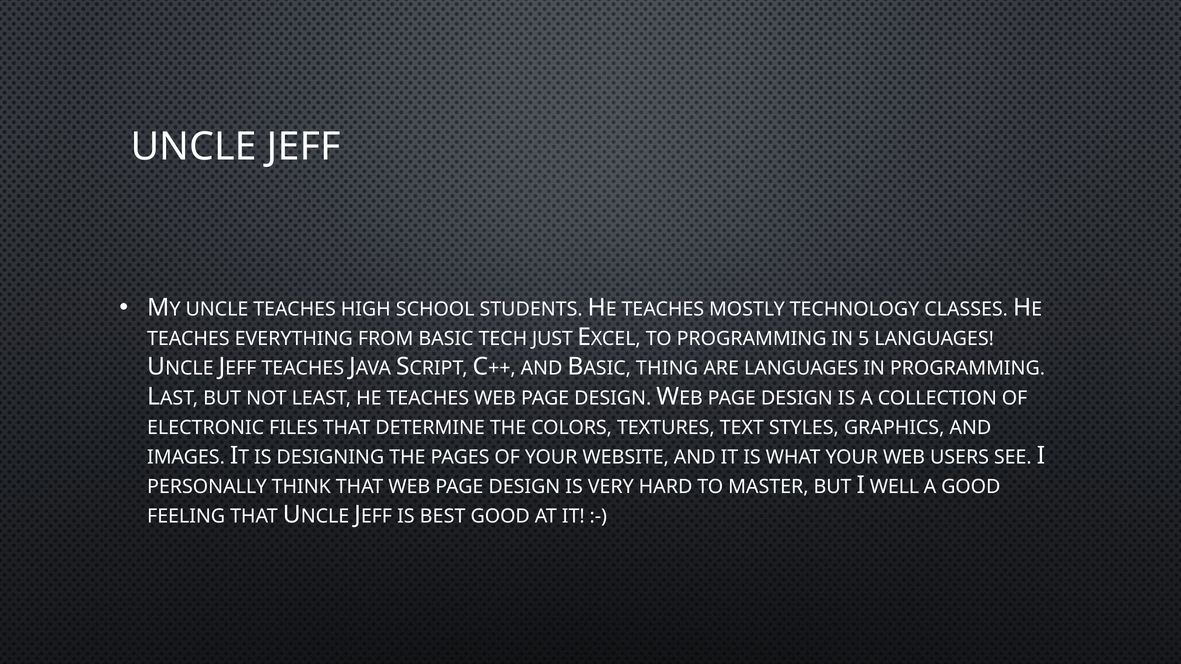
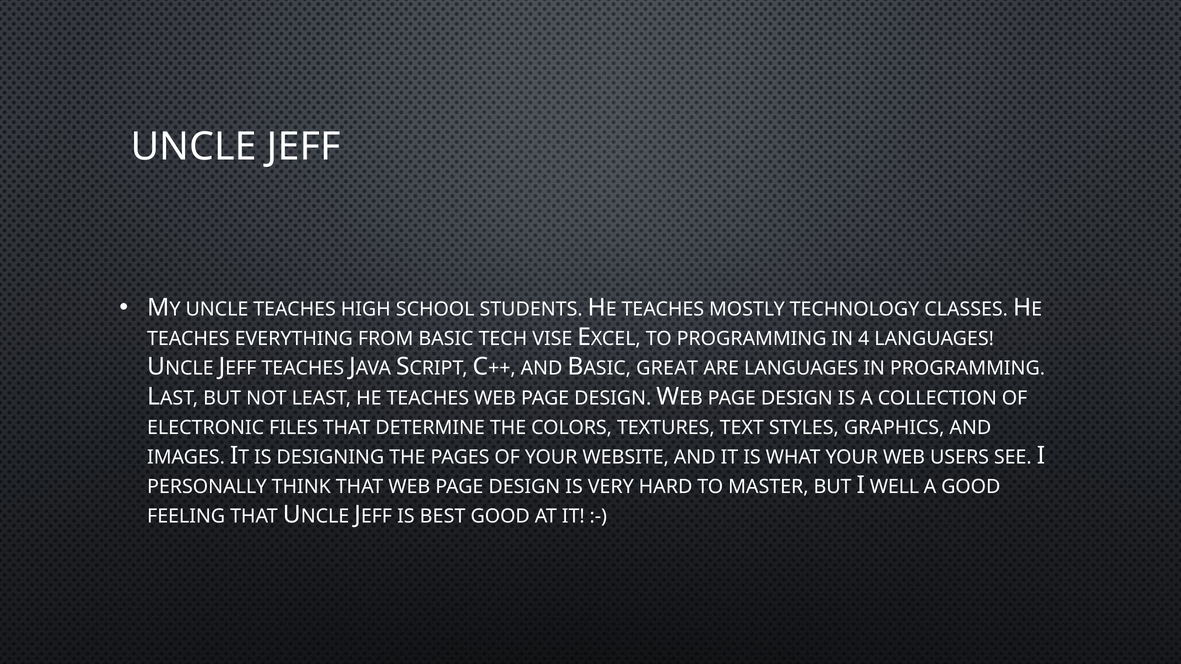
JUST: JUST -> VISE (552, 339)
5: 5 -> 4 (864, 339)
THING: THING -> GREAT (667, 369)
